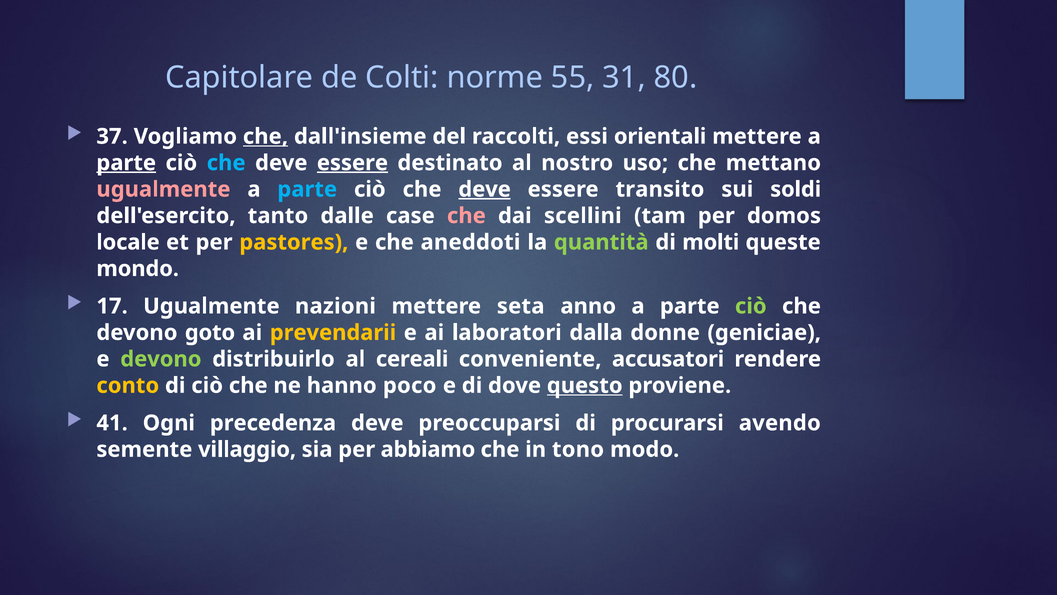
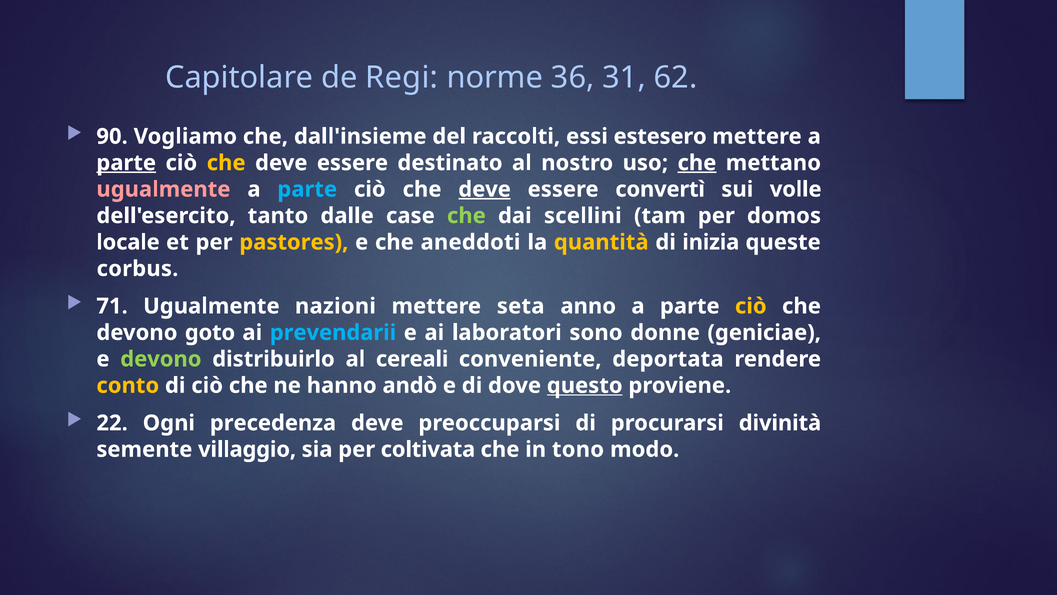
Colti: Colti -> Regi (402, 77)
55: 55 -> 36 (573, 77)
80: 80 -> 62 (676, 77)
37: 37 -> 90 (112, 136)
che underline: present -> none (265, 136)
orientali: orientali -> estesero (660, 136)
che colour: light blue -> yellow (226, 163)
essere underline: present -> none (352, 163)
che underline: none -> present (697, 163)
transito: transito -> convertì (660, 189)
soldi: soldi -> volle (796, 189)
che colour: pink -> light green (466, 216)
quantità colour: light green -> yellow (601, 242)
molti: molti -> inizia (711, 242)
mondo: mondo -> corbus (137, 269)
17: 17 -> 71 (112, 306)
ciò colour: light green -> yellow (751, 306)
prevendarii colour: yellow -> light blue (333, 332)
dalla: dalla -> sono (596, 332)
accusatori: accusatori -> deportata (668, 359)
poco: poco -> andò (410, 385)
41: 41 -> 22 (112, 423)
avendo: avendo -> divinità (780, 423)
abbiamo: abbiamo -> coltivata (428, 449)
